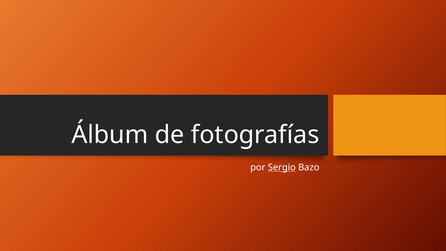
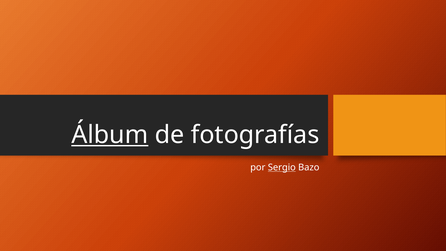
Álbum underline: none -> present (110, 135)
